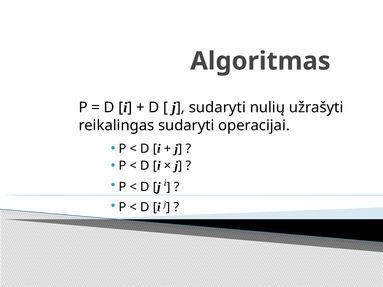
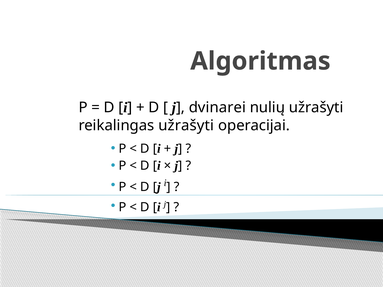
sudaryti: sudaryti -> dvinarei (217, 108)
reikalingas sudaryti: sudaryti -> užrašyti (186, 125)
